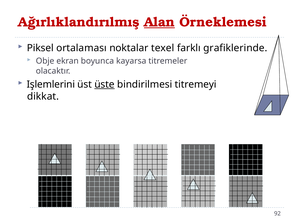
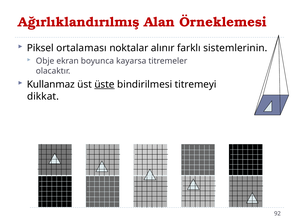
Alan underline: present -> none (159, 22)
texel: texel -> alınır (163, 48)
grafiklerinde: grafiklerinde -> sistemlerinin (235, 48)
Işlemlerini: Işlemlerini -> Kullanmaz (51, 85)
